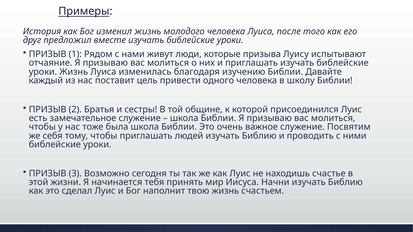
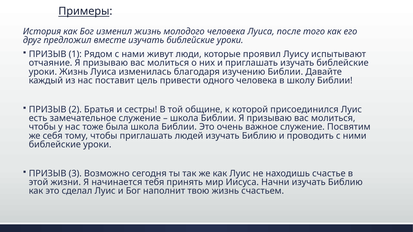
призыва: призыва -> проявил (262, 54)
